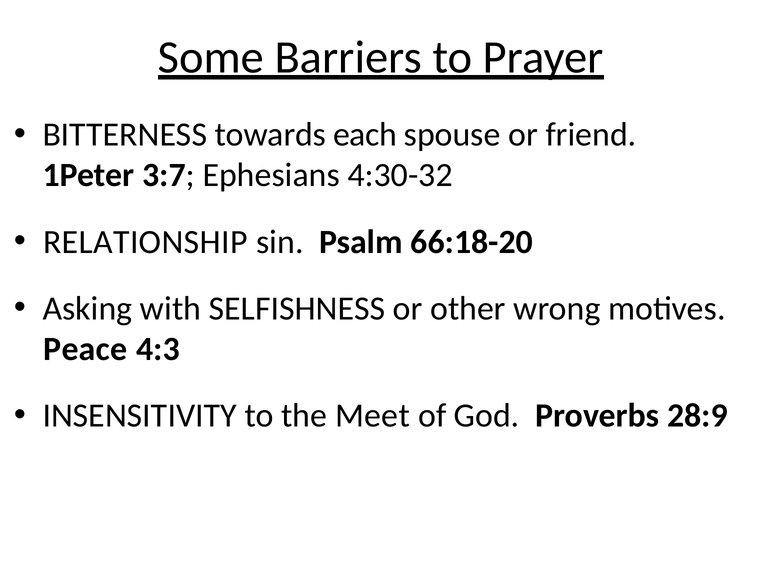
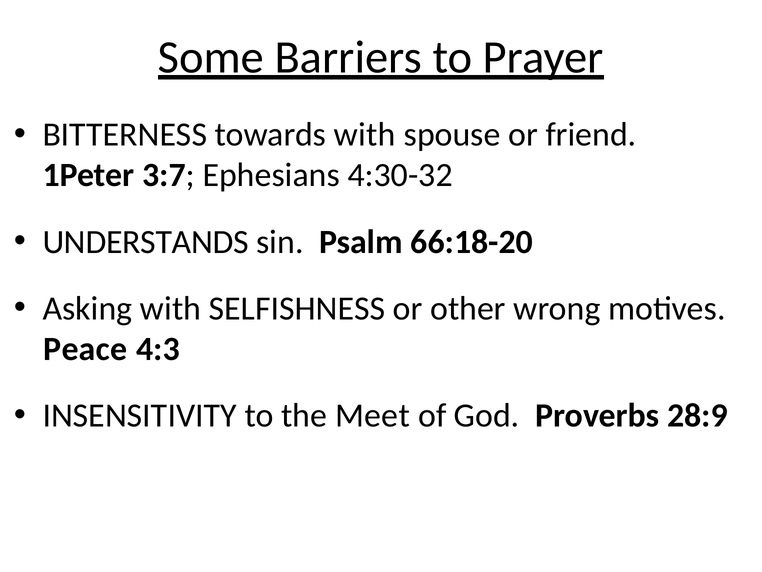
towards each: each -> with (365, 134)
RELATIONSHIP: RELATIONSHIP -> UNDERSTANDS (146, 242)
